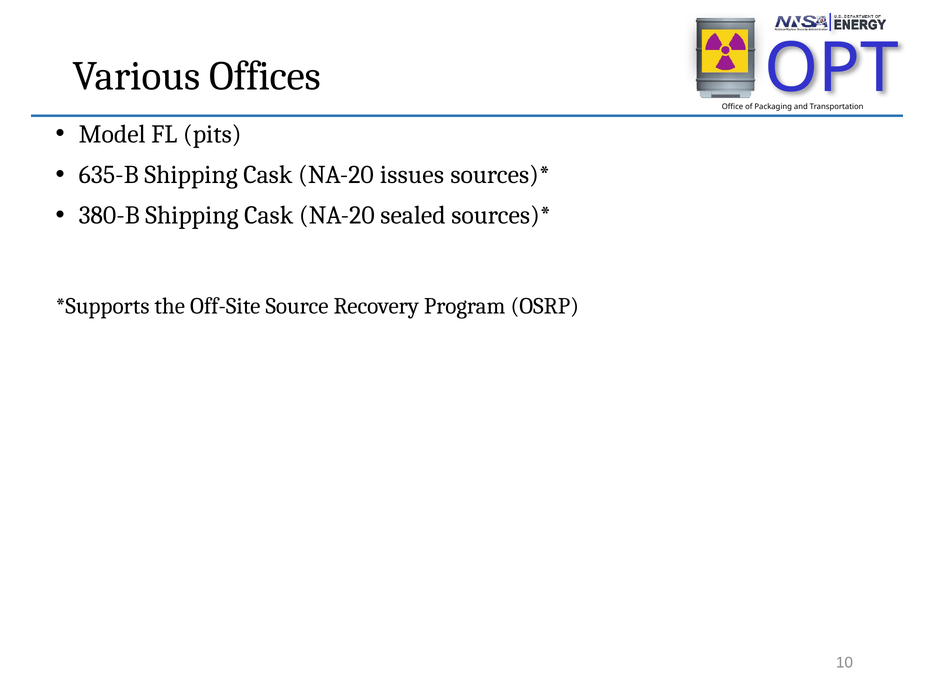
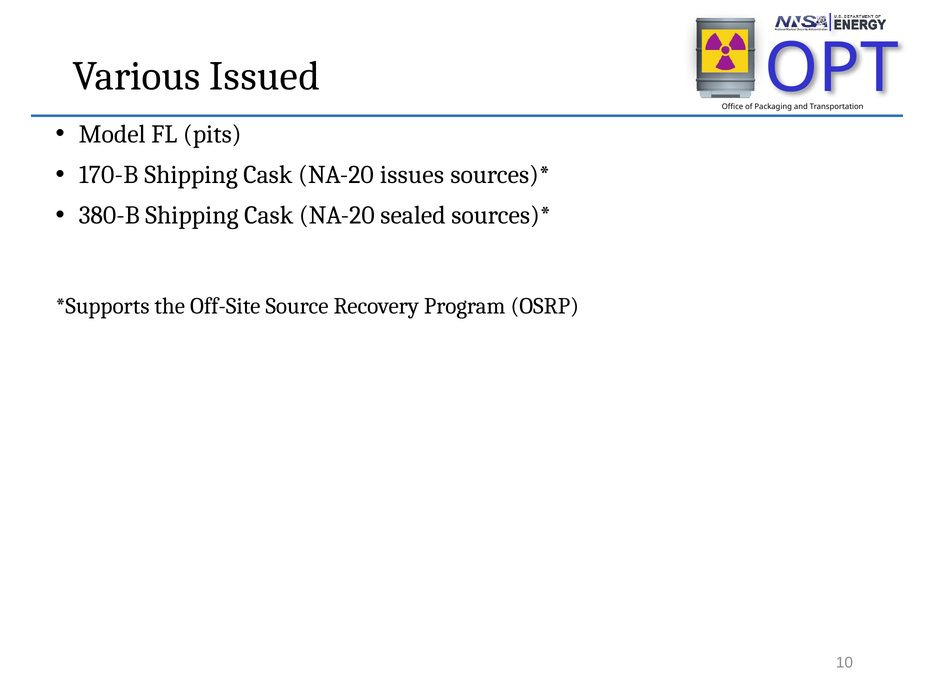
Offices: Offices -> Issued (265, 76)
635-B: 635-B -> 170-B (109, 175)
